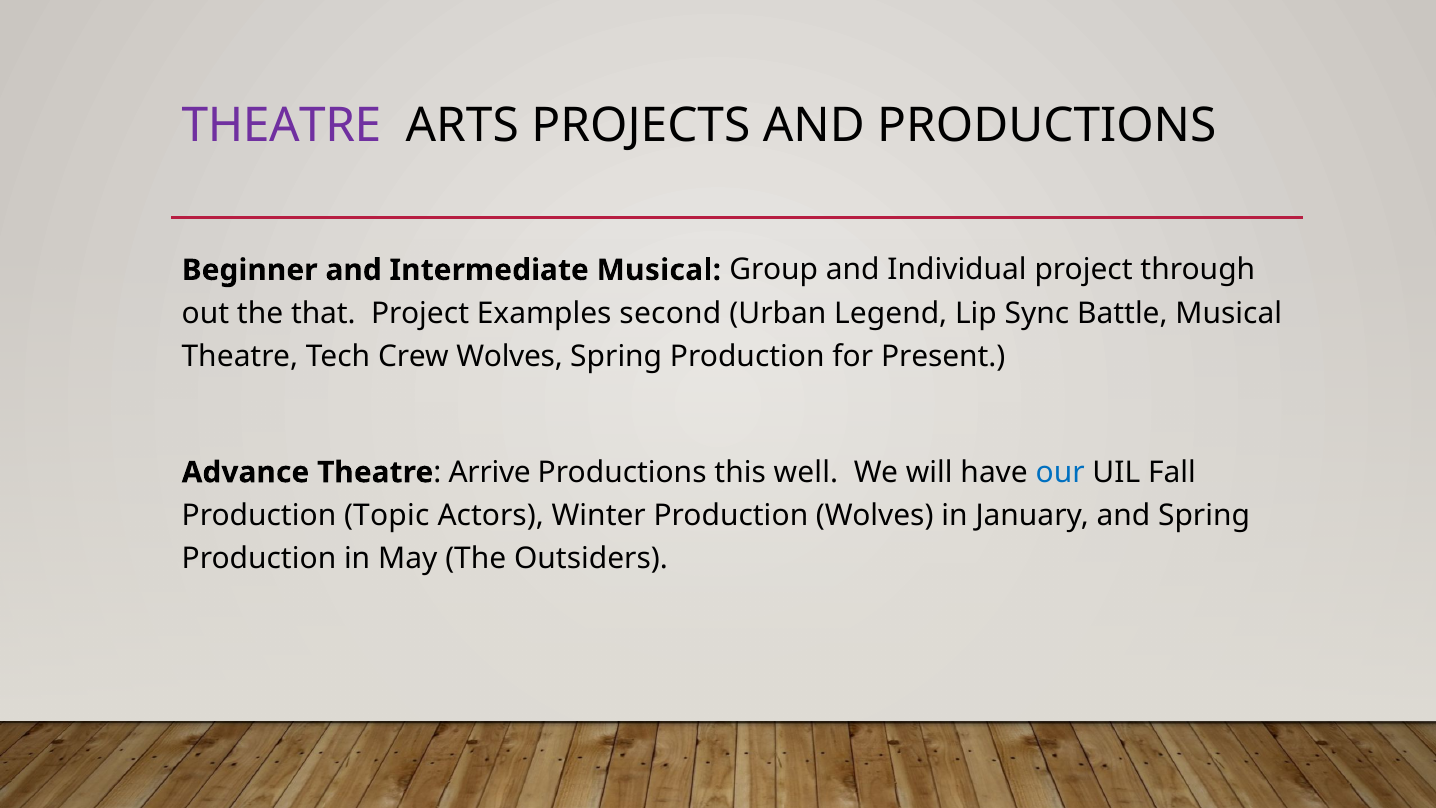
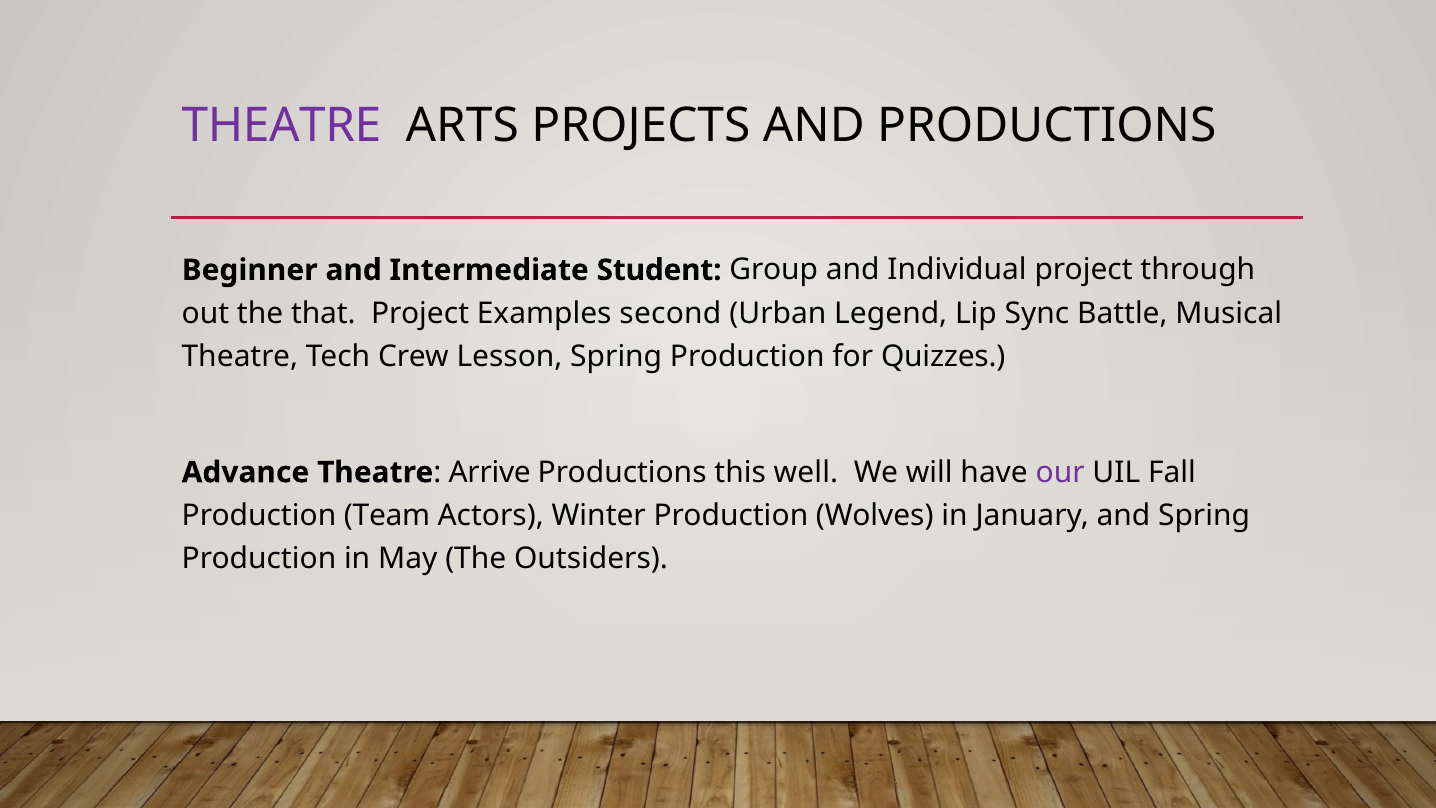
Intermediate Musical: Musical -> Student (659, 270)
Crew Wolves: Wolves -> Lesson (509, 356)
Present: Present -> Quizzes (943, 356)
our colour: blue -> purple (1060, 472)
Topic: Topic -> Team (387, 515)
